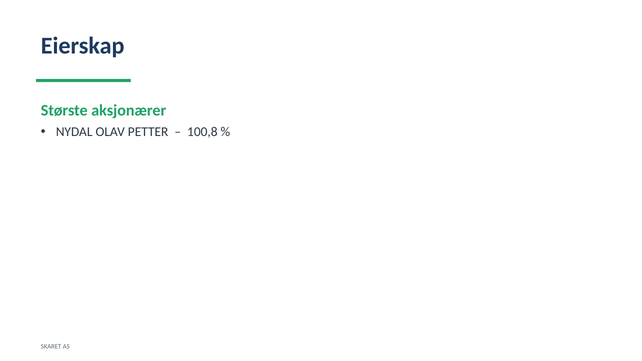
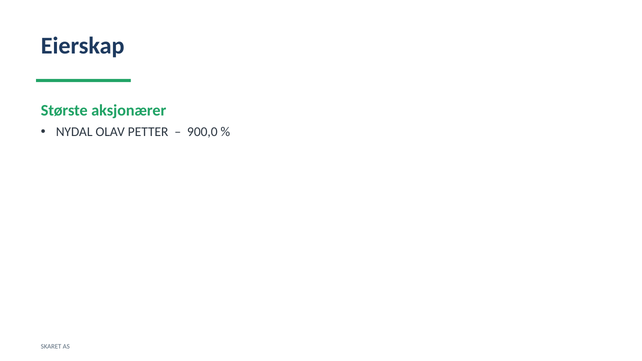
100,8: 100,8 -> 900,0 (202, 132)
